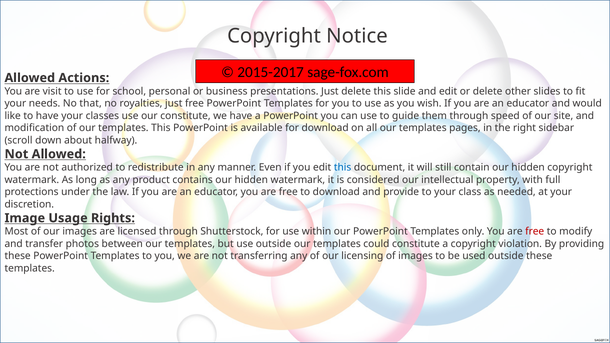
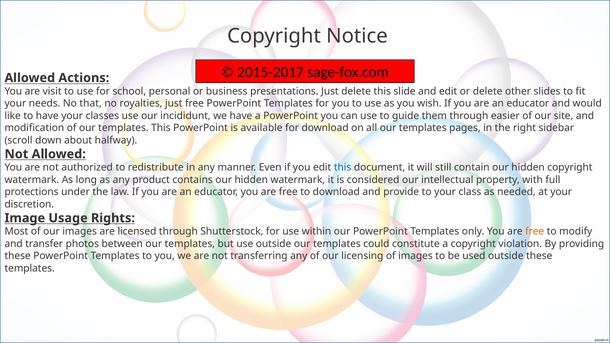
our constitute: constitute -> incididunt (186, 116)
speed: speed -> easier (505, 116)
free colour: red -> orange (535, 232)
